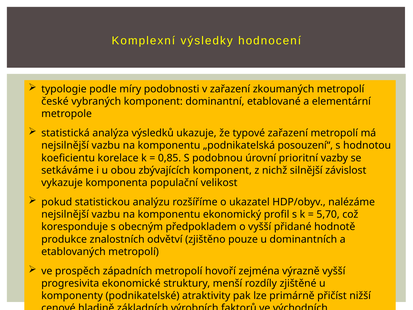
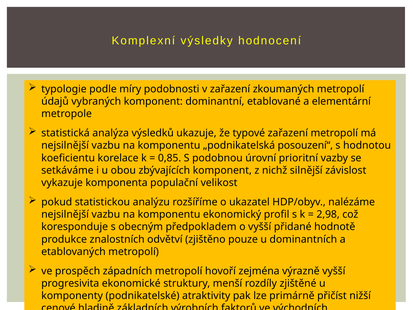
české: české -> údajů (55, 101)
5,70: 5,70 -> 2,98 (328, 214)
